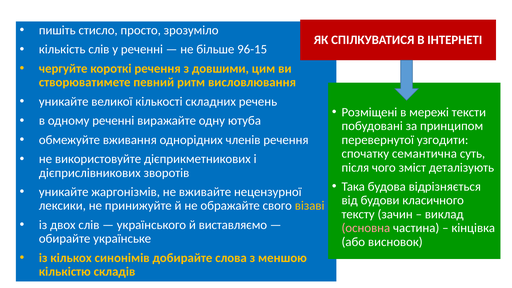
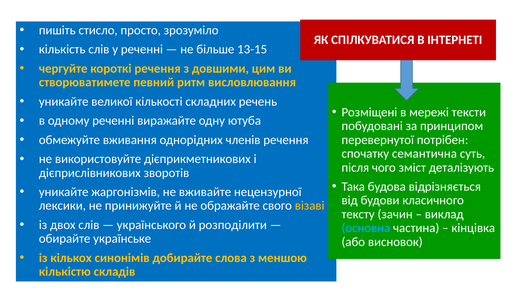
96-15: 96-15 -> 13-15 (252, 49)
узгодити: узгодити -> потрібен (443, 140)
виставляємо: виставляємо -> розподілити (233, 225)
основна colour: pink -> light blue (366, 228)
